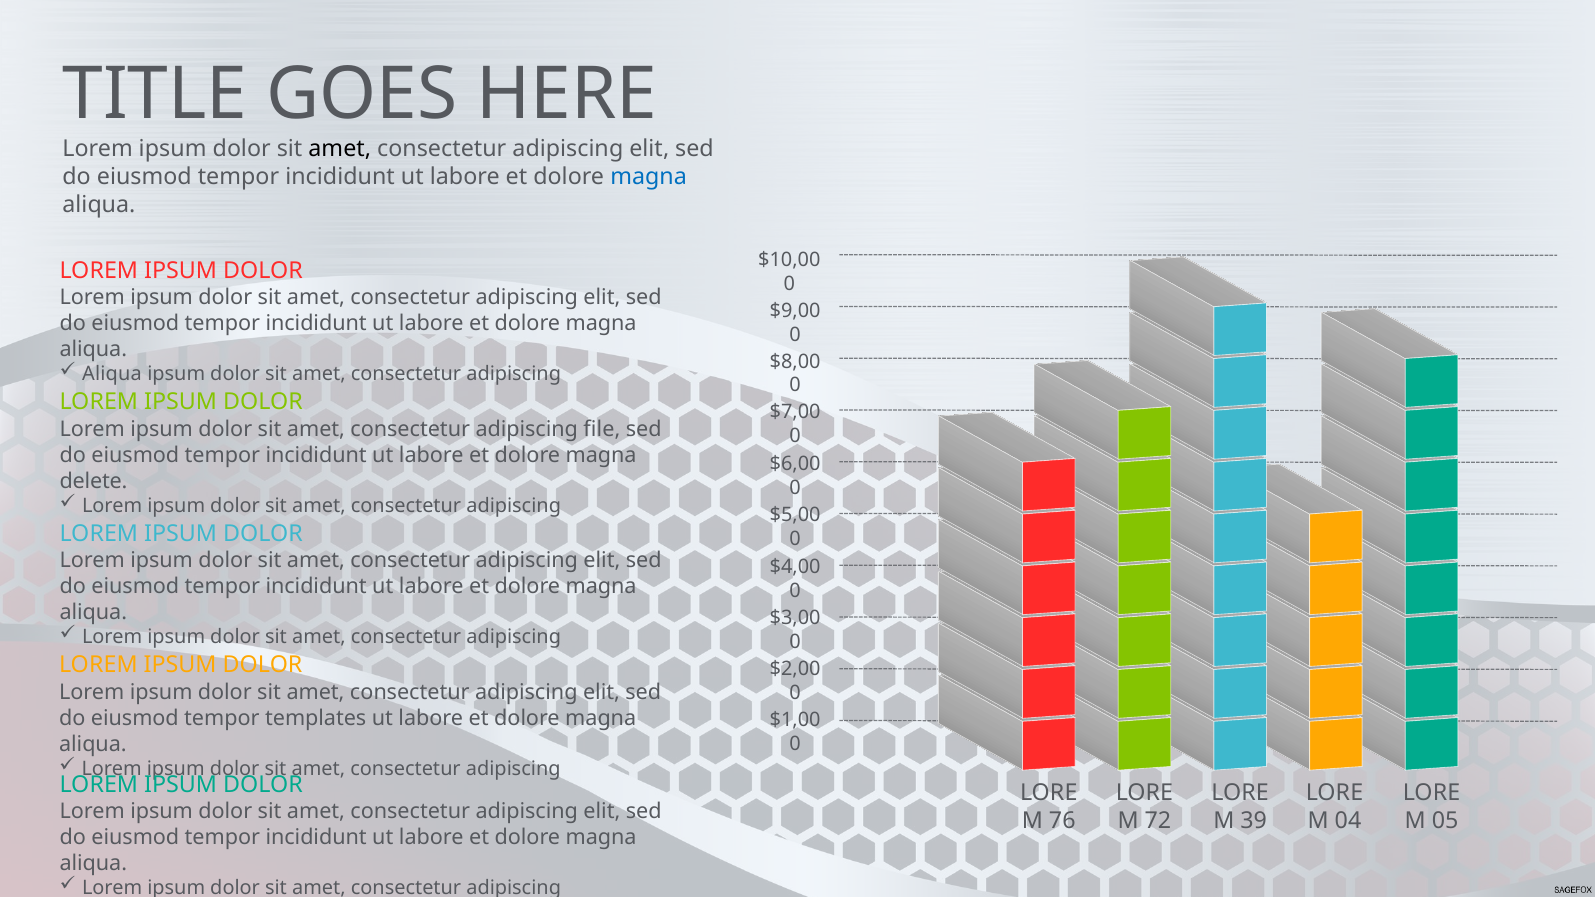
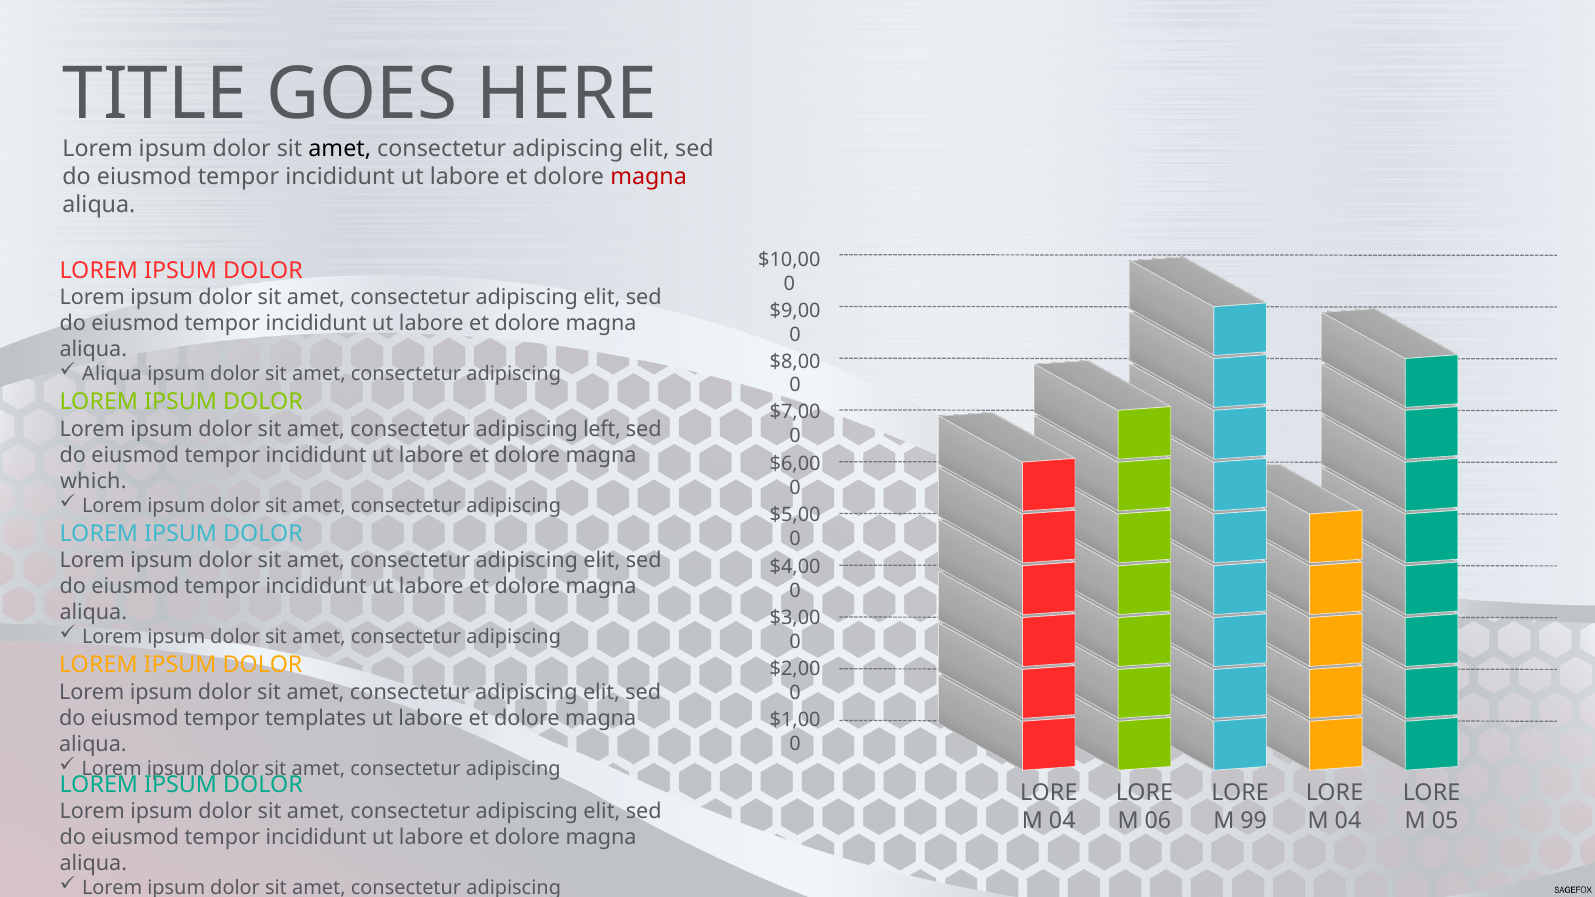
magna colour: blue -> red (649, 177)
file: file -> left (602, 429)
delete: delete -> which (93, 481)
76: 76 -> 04 (1062, 821)
72: 72 -> 06 (1158, 821)
39: 39 -> 99 (1254, 821)
